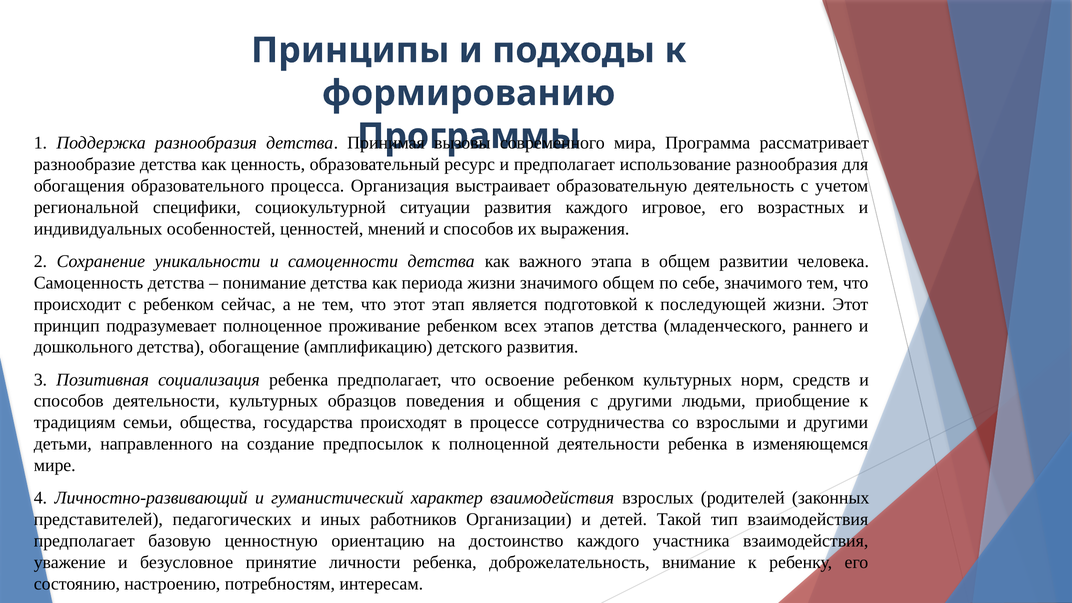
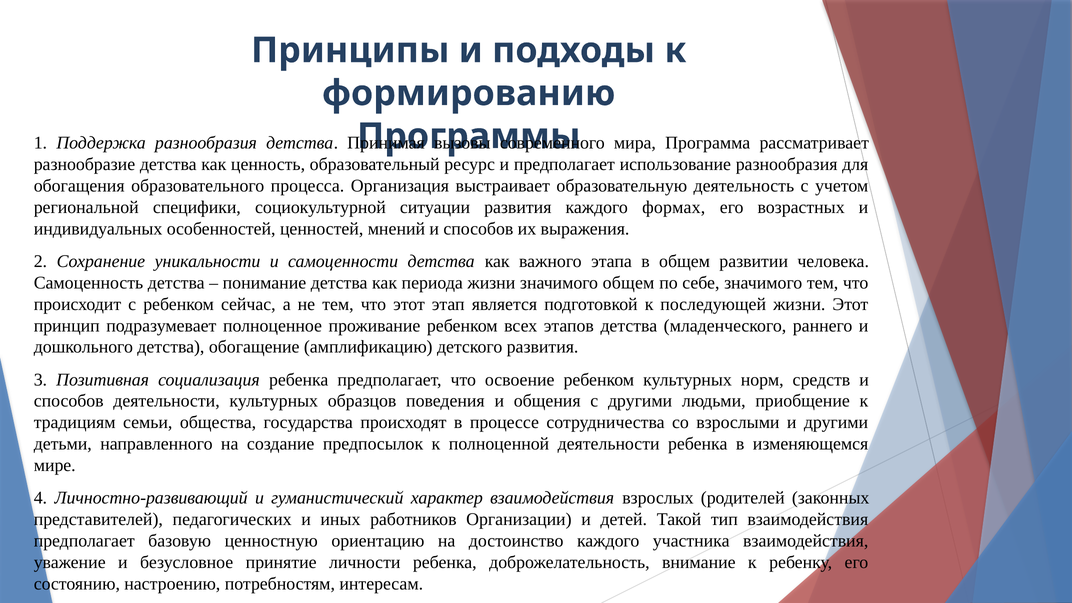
игровое: игровое -> формах (674, 207)
